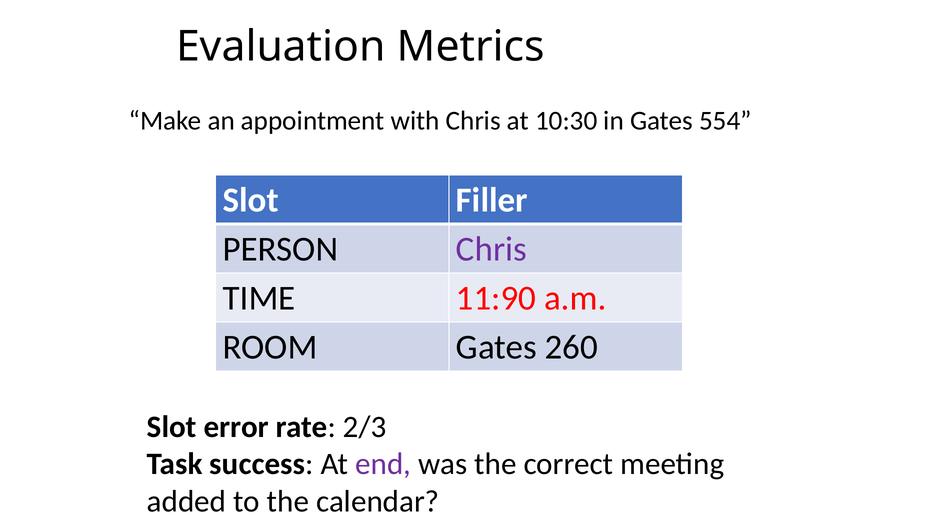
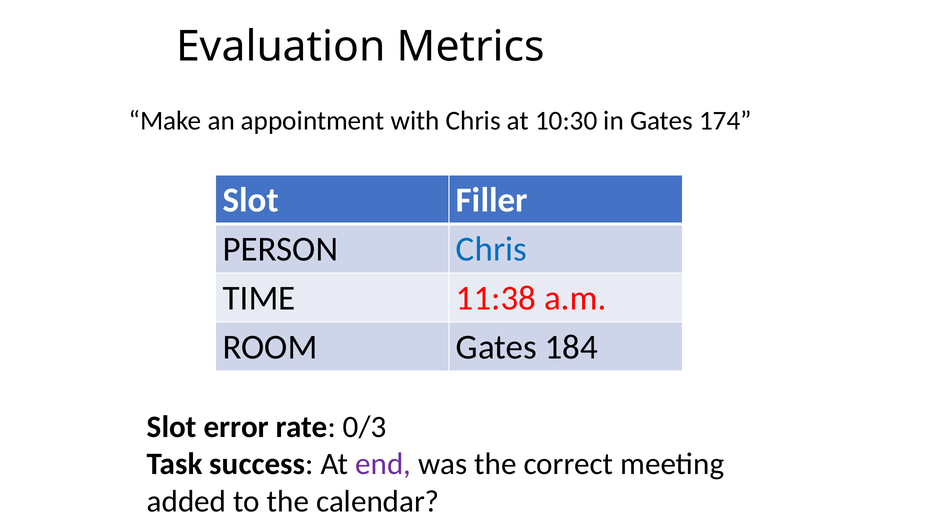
554: 554 -> 174 (725, 121)
Chris colour: purple -> blue (491, 249)
11:90: 11:90 -> 11:38 (496, 298)
260: 260 -> 184 (571, 347)
2/3: 2/3 -> 0/3 (365, 427)
